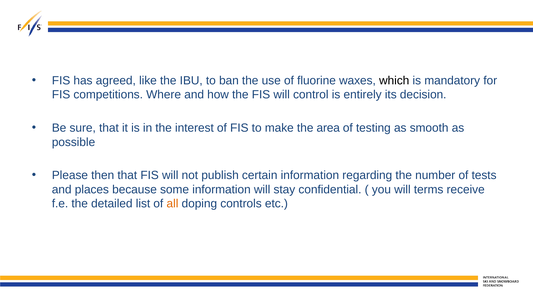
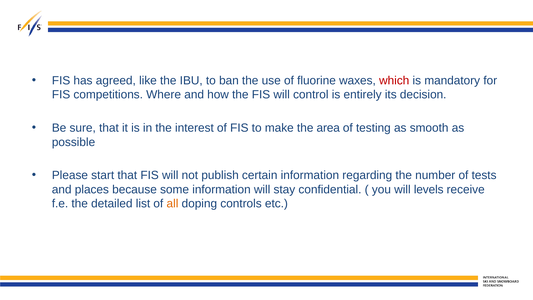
which colour: black -> red (394, 80)
then: then -> start (103, 175)
terms: terms -> levels (429, 189)
